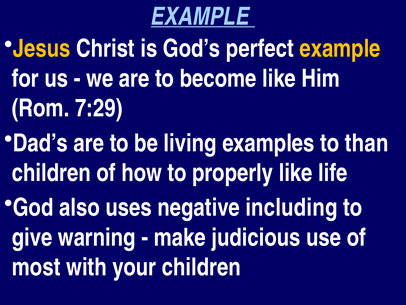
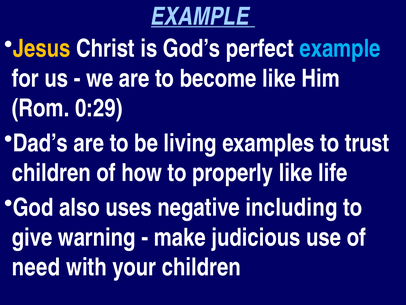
example colour: yellow -> light blue (340, 49)
7:29: 7:29 -> 0:29 (99, 108)
than: than -> trust (367, 143)
most: most -> need (36, 267)
